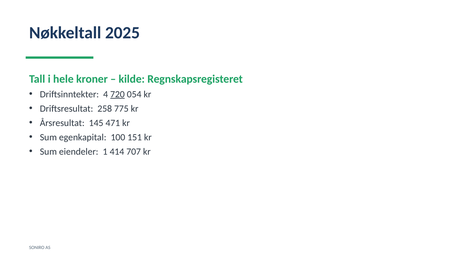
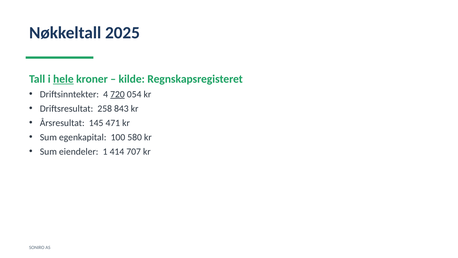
hele underline: none -> present (63, 79)
775: 775 -> 843 (121, 108)
151: 151 -> 580 (135, 137)
